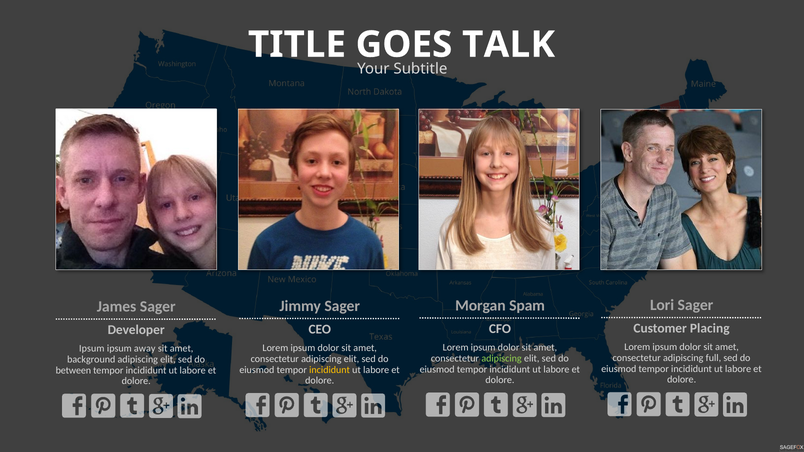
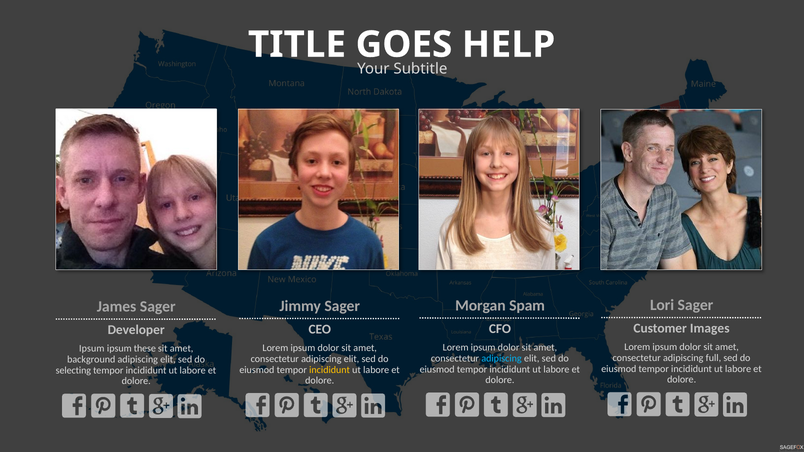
TALK: TALK -> HELP (509, 45)
Placing: Placing -> Images (710, 328)
away: away -> these (145, 349)
adipiscing colour: light green -> light blue (502, 359)
between: between -> selecting (73, 371)
